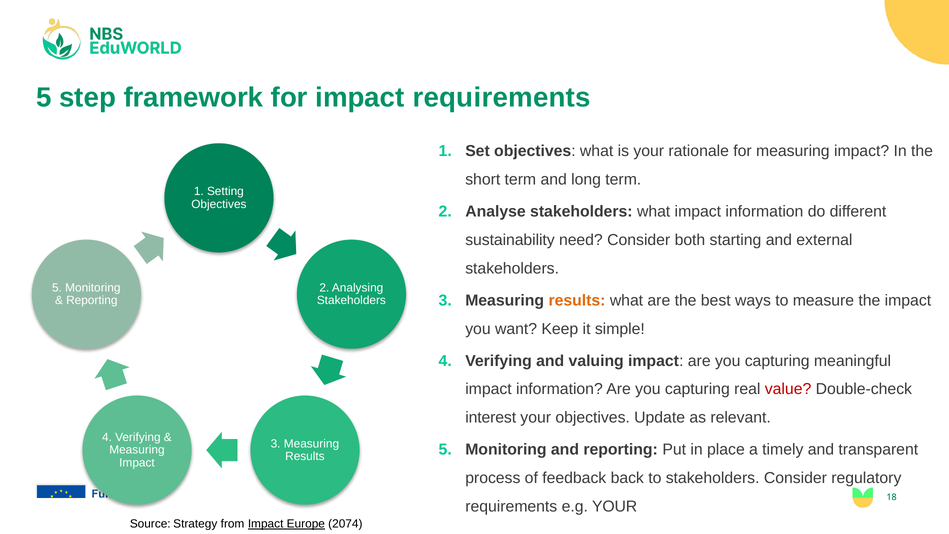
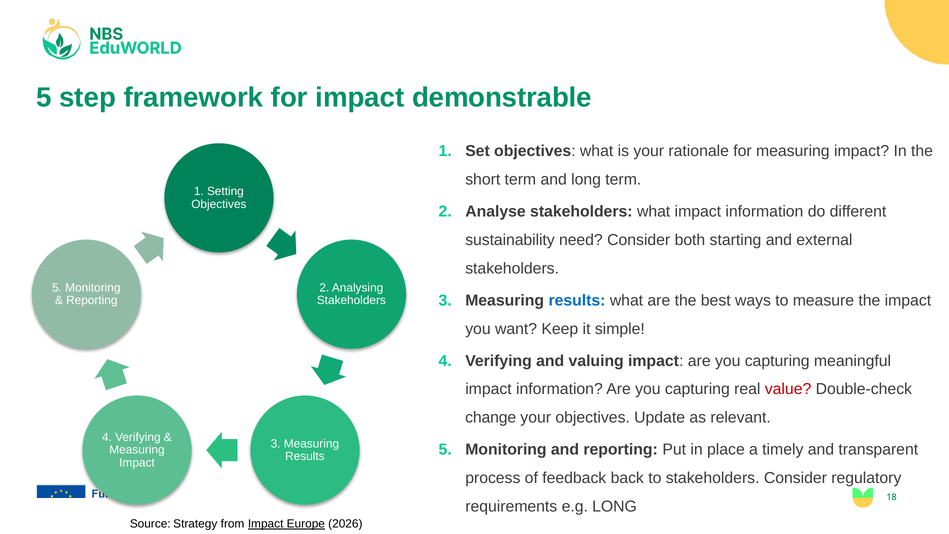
impact requirements: requirements -> demonstrable (502, 97)
results colour: orange -> blue (577, 300)
interest: interest -> change (491, 417)
e.g YOUR: YOUR -> LONG (615, 506)
2074: 2074 -> 2026 (345, 524)
